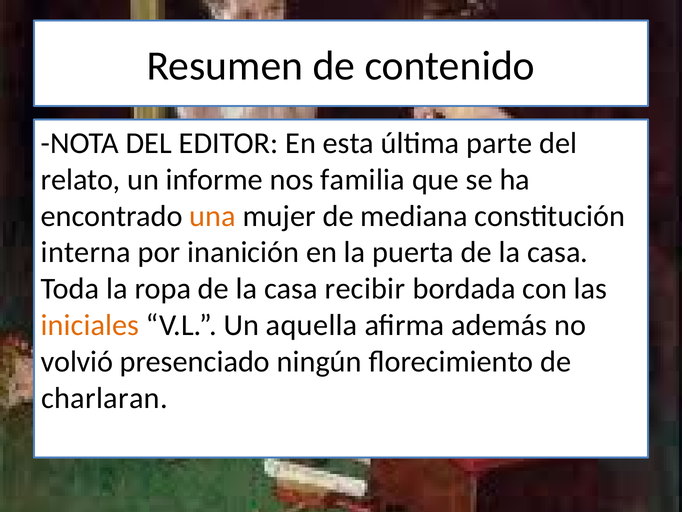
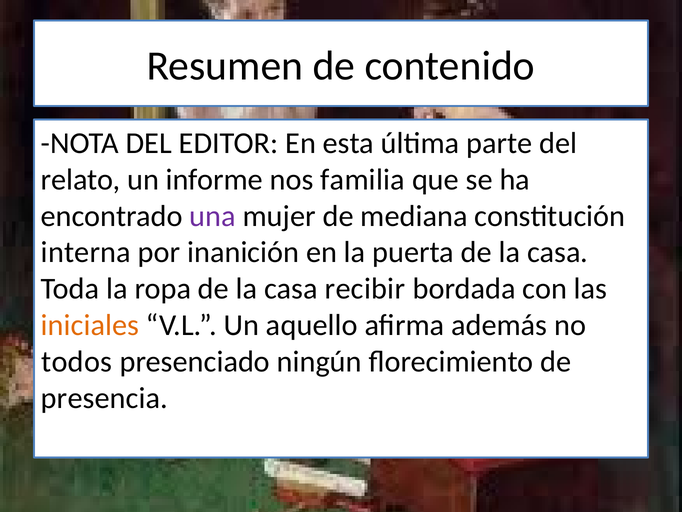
una colour: orange -> purple (213, 216)
aquella: aquella -> aquello (312, 325)
volvió: volvió -> todos (77, 361)
charlaran: charlaran -> presencia (105, 398)
